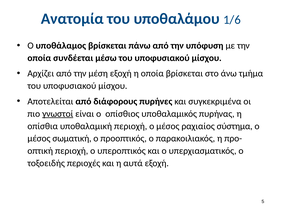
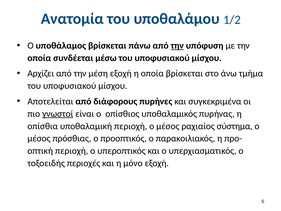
1/6: 1/6 -> 1/2 (232, 20)
την underline: none -> present (177, 46)
σωματική: σωματική -> πρόσθιας (72, 138)
αυτά: αυτά -> μόνο (133, 163)
